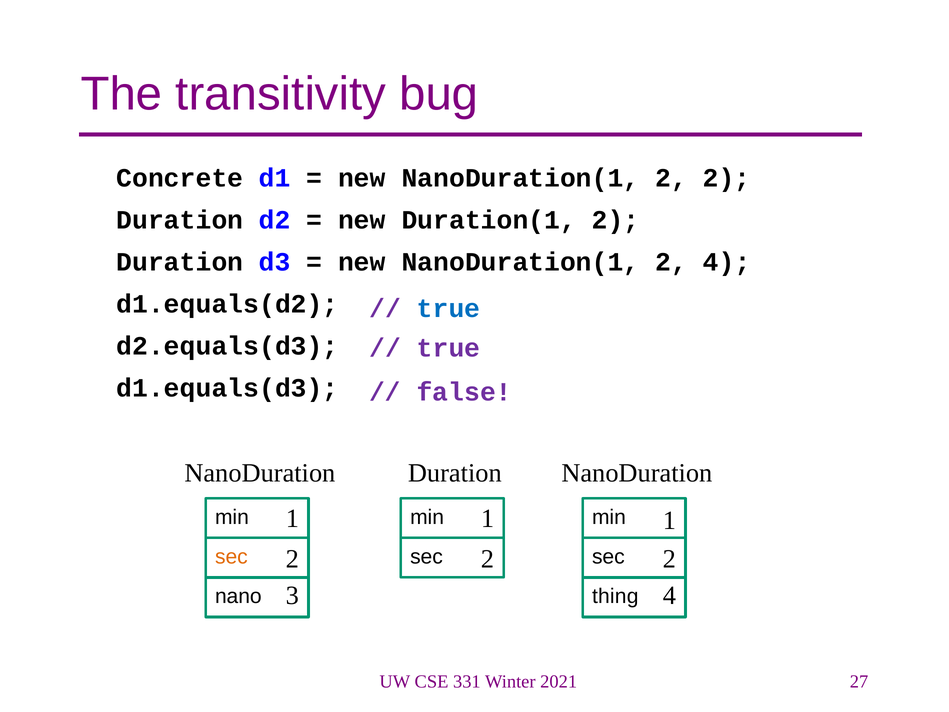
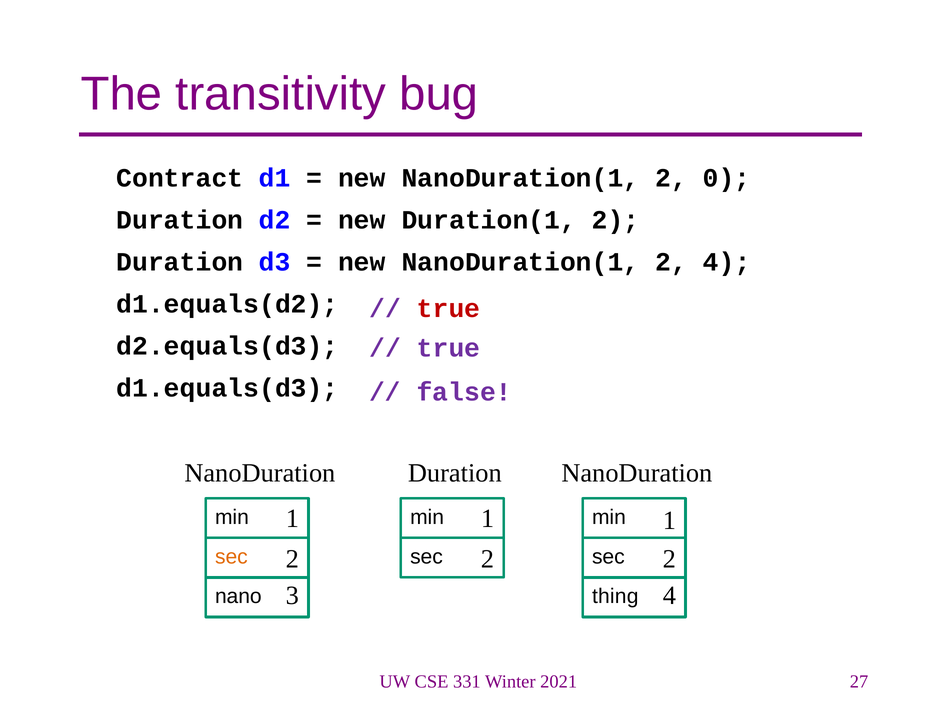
Concrete: Concrete -> Contract (180, 178)
2 2: 2 -> 0 (727, 178)
true colour: blue -> red (448, 308)
